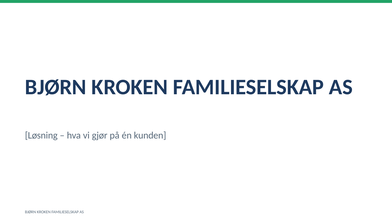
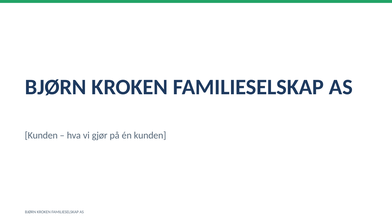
Løsning: Løsning -> Kunden (41, 135)
